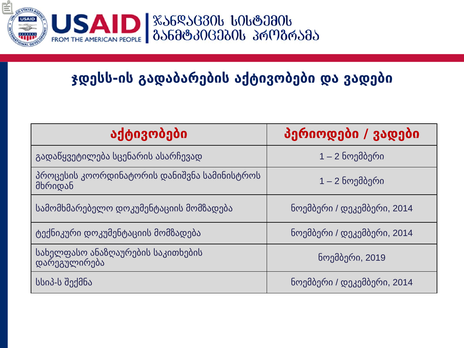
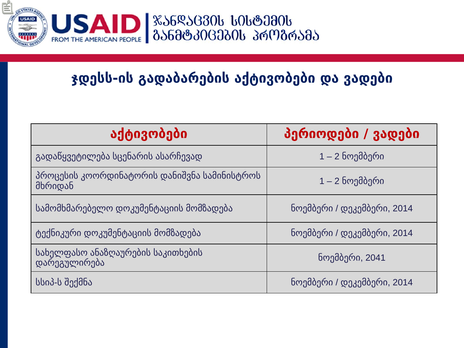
2019: 2019 -> 2041 (375, 258)
